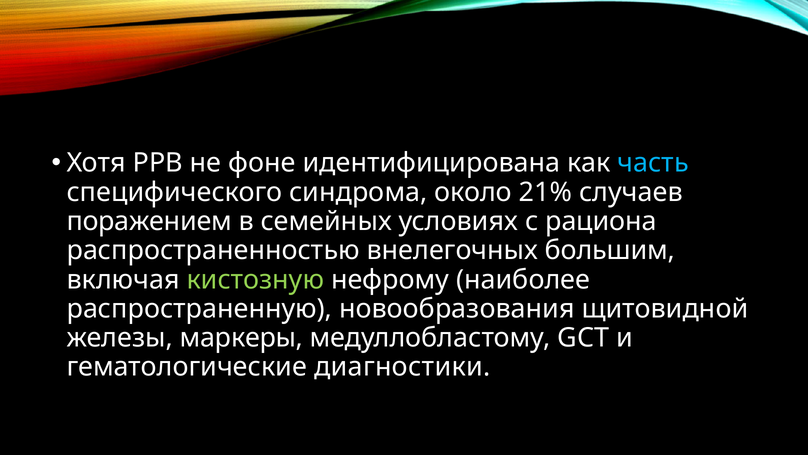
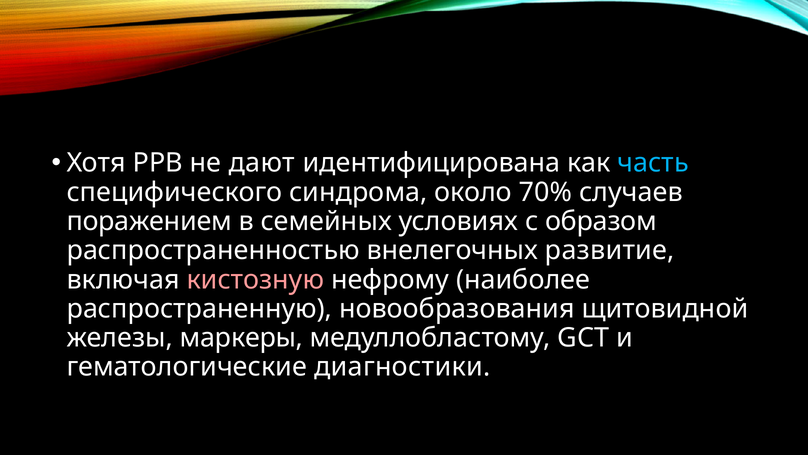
фоне: фоне -> дают (262, 163)
21%: 21% -> 70% (546, 192)
рациона: рациона -> образом (601, 221)
большим: большим -> развитие (610, 250)
кистозную colour: light green -> pink (255, 279)
